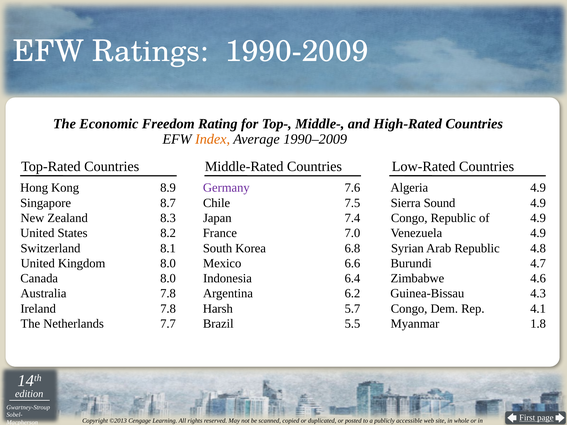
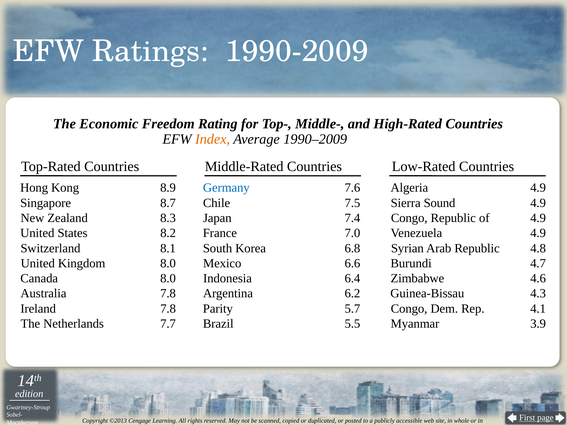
Germany colour: purple -> blue (226, 188)
Harsh: Harsh -> Parity (218, 309)
1.8: 1.8 -> 3.9 (538, 324)
